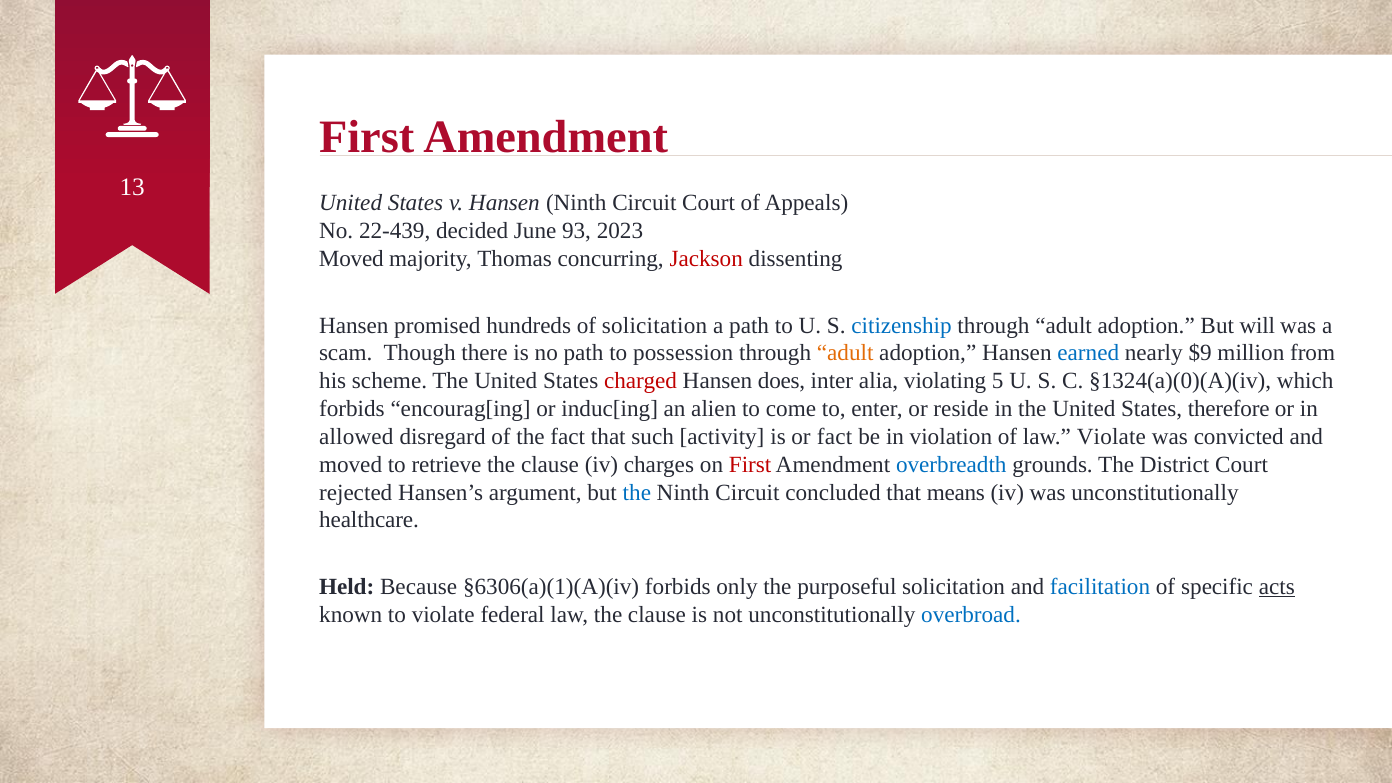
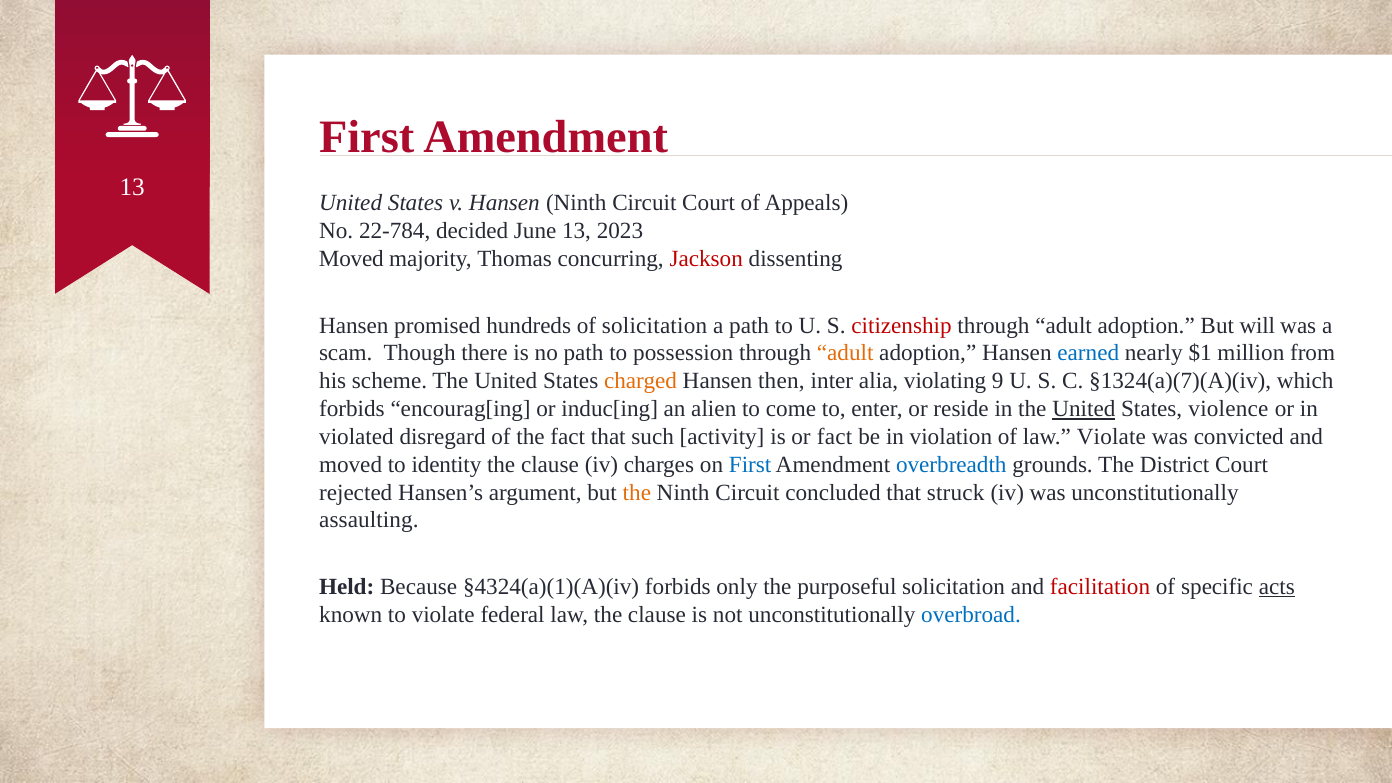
22-439: 22-439 -> 22-784 (395, 231)
June 93: 93 -> 13 (577, 231)
citizenship colour: blue -> red (902, 325)
$9: $9 -> $1 (1200, 353)
charged colour: red -> orange (641, 381)
does: does -> then (781, 381)
5: 5 -> 9 (998, 381)
§1324(a)(0)(A)(iv: §1324(a)(0)(A)(iv -> §1324(a)(7)(A)(iv (1180, 381)
United underline: none -> present (1084, 409)
therefore: therefore -> violence (1228, 409)
allowed: allowed -> violated (356, 437)
retrieve: retrieve -> identity (446, 465)
First colour: red -> blue (750, 465)
the colour: blue -> orange (637, 492)
means: means -> struck (956, 492)
healthcare: healthcare -> assaulting (369, 520)
§6306(a)(1)(A)(iv: §6306(a)(1)(A)(iv -> §4324(a)(1)(A)(iv (551, 587)
facilitation colour: blue -> red (1100, 587)
